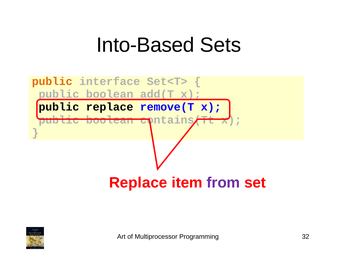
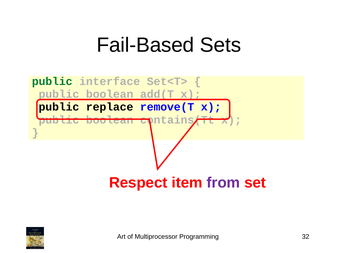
Into-Based: Into-Based -> Fail-Based (145, 45)
public colour: orange -> green (52, 82)
Replace: Replace -> Respect (138, 183)
